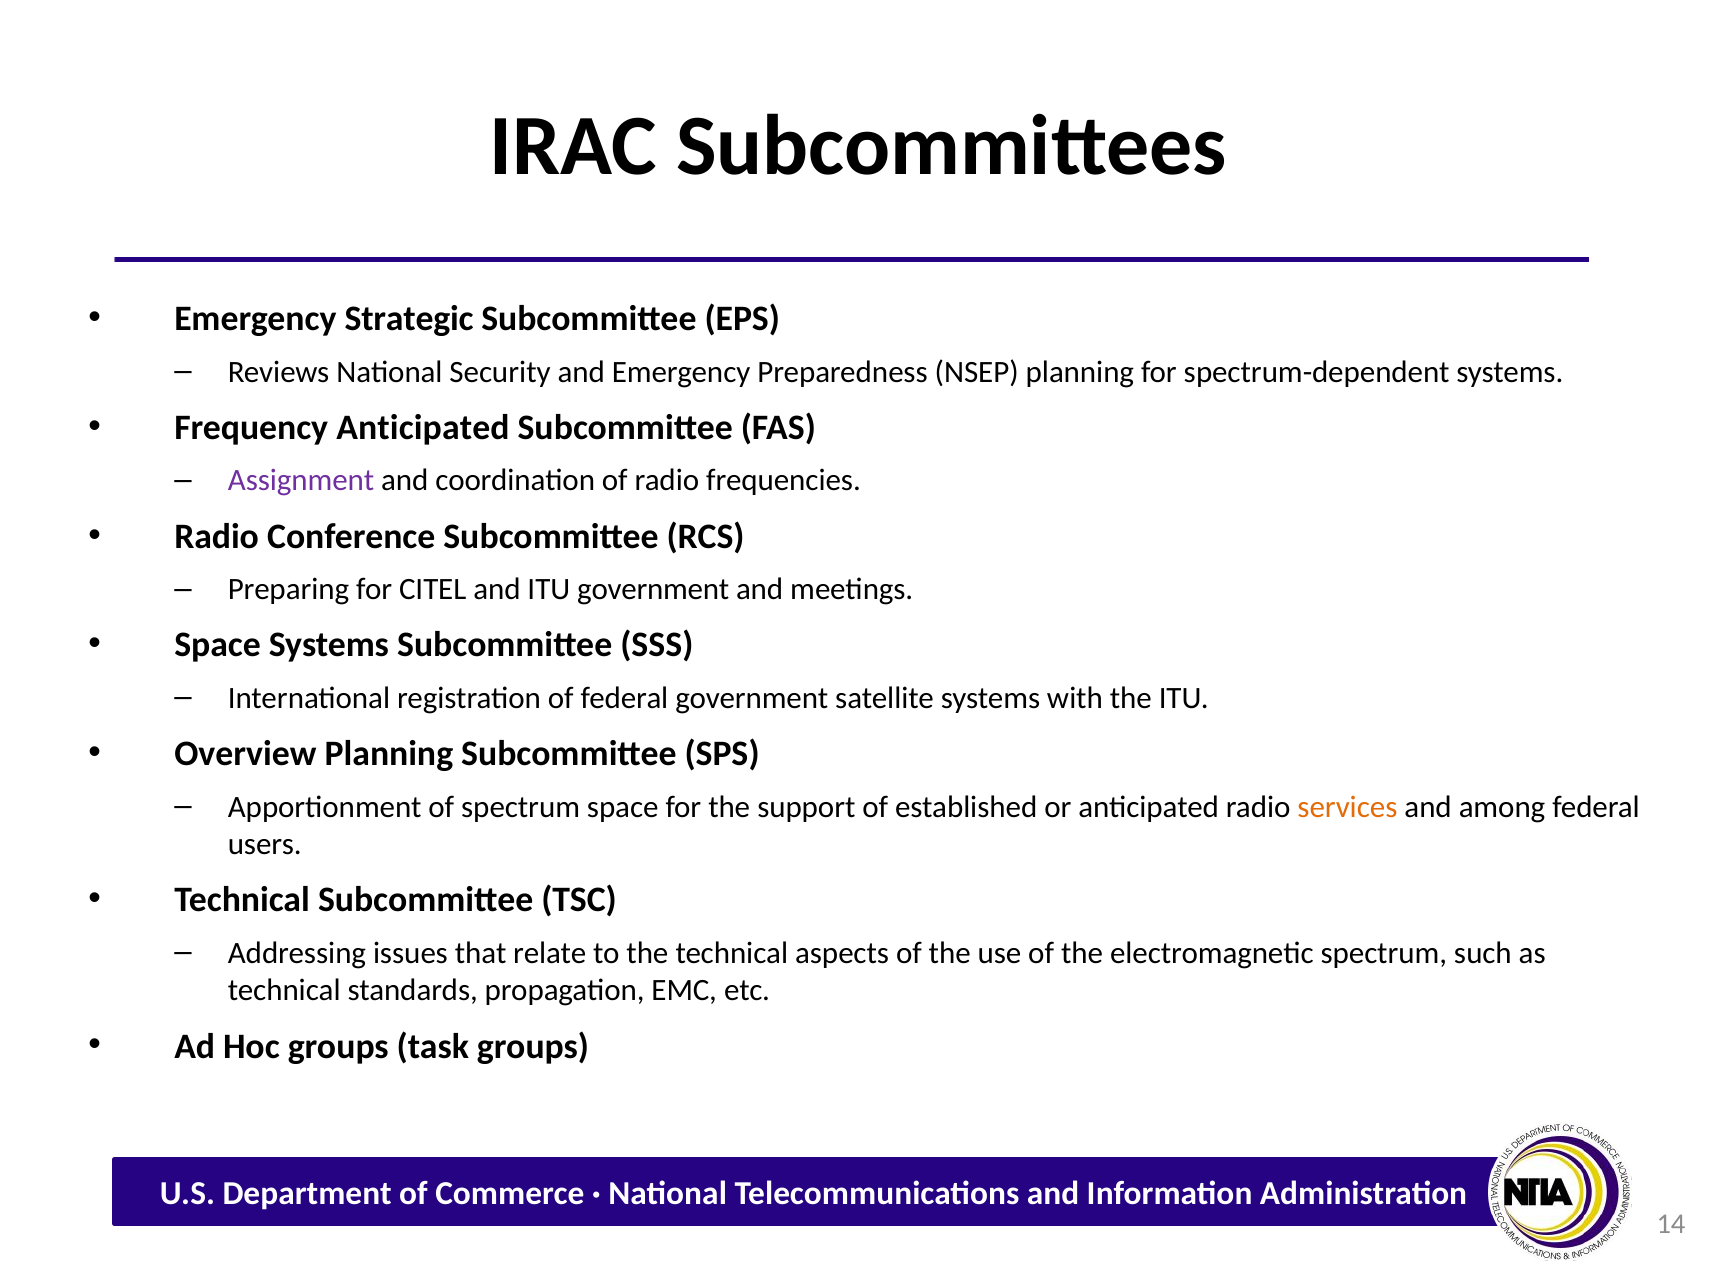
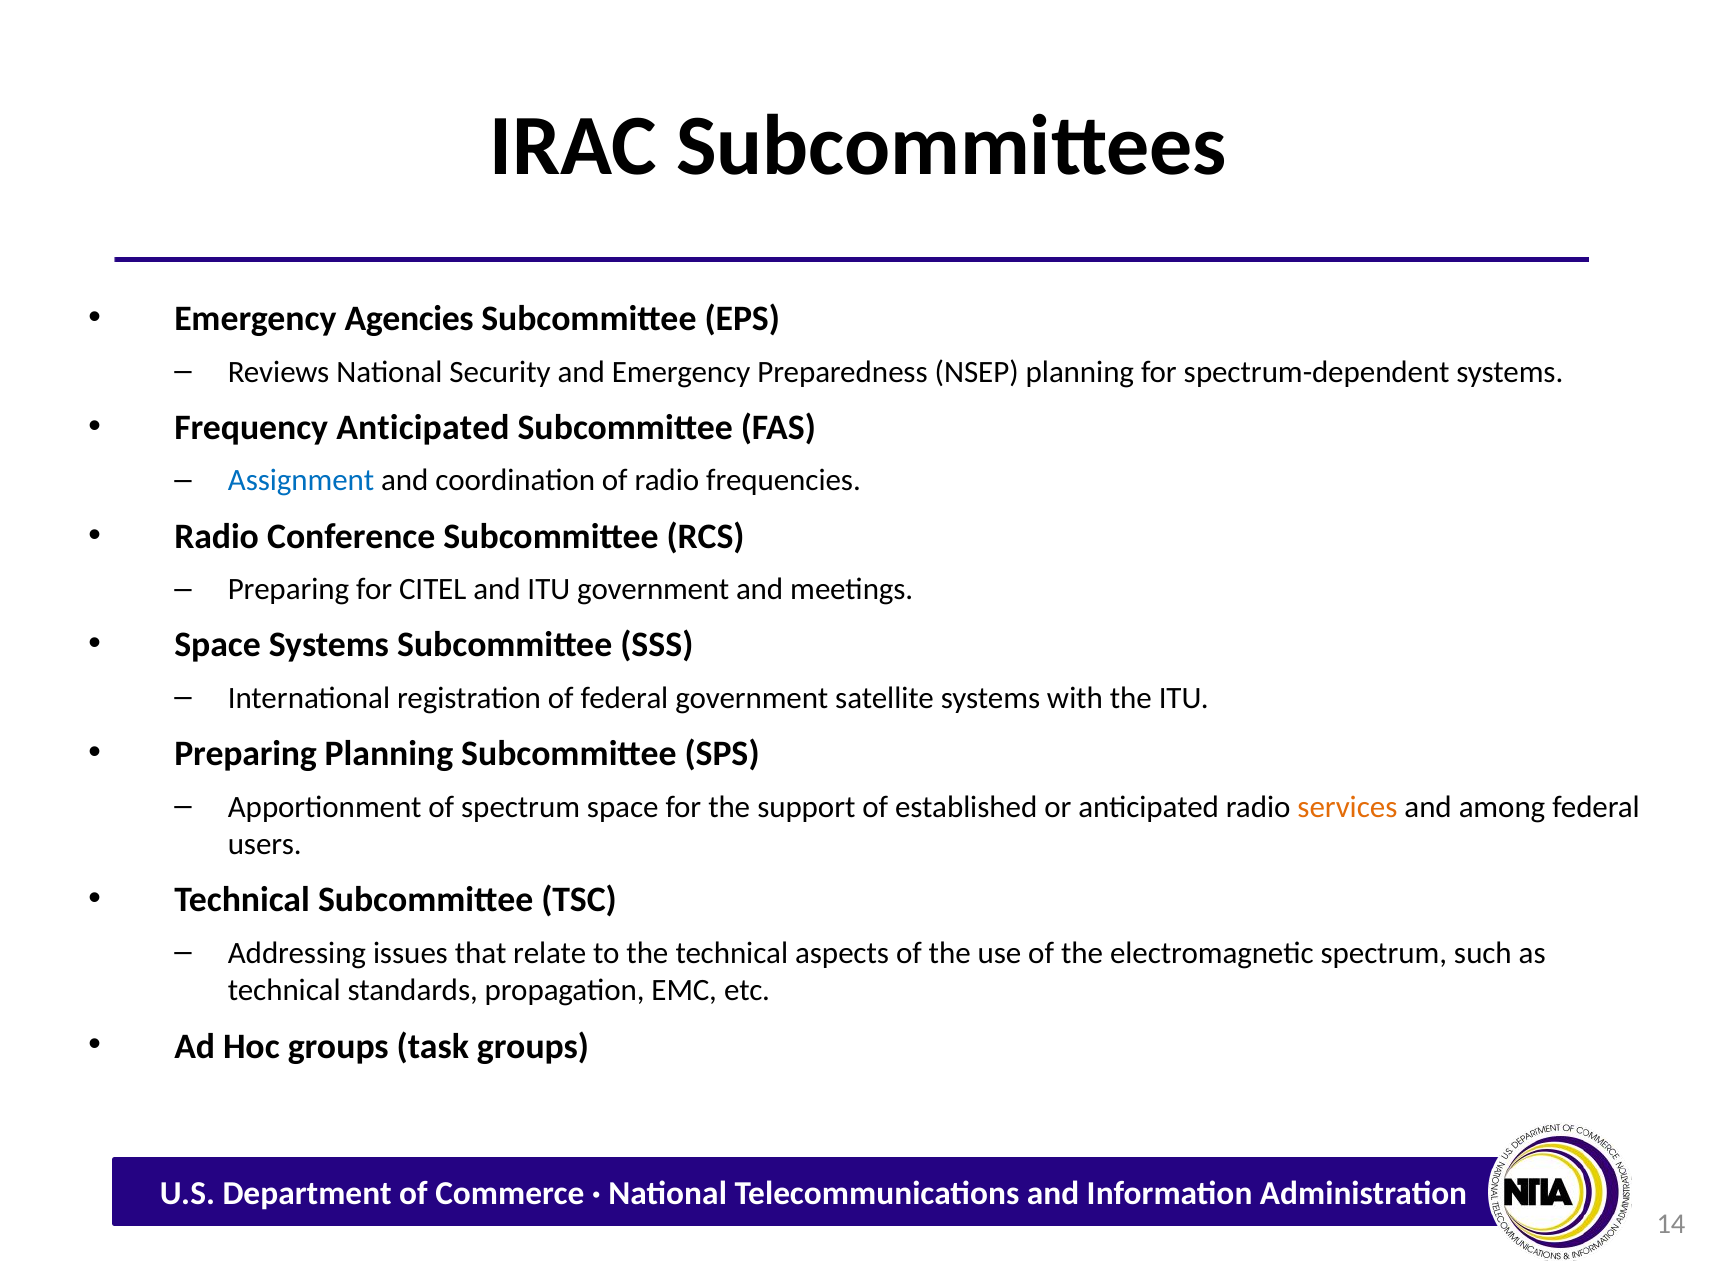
Strategic: Strategic -> Agencies (409, 319)
Assignment colour: purple -> blue (301, 481)
Overview: Overview -> Preparing (246, 754)
